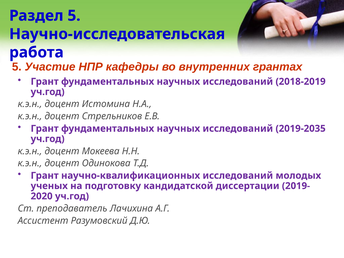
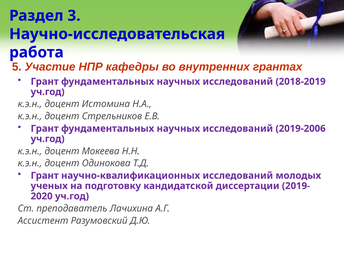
Раздел 5: 5 -> 3 (74, 16)
2019-2035: 2019-2035 -> 2019-2006 (301, 129)
